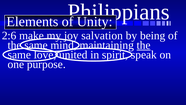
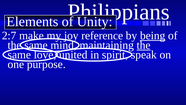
2:6: 2:6 -> 2:7 (9, 35)
salvation: salvation -> reference (102, 35)
being underline: none -> present (153, 35)
